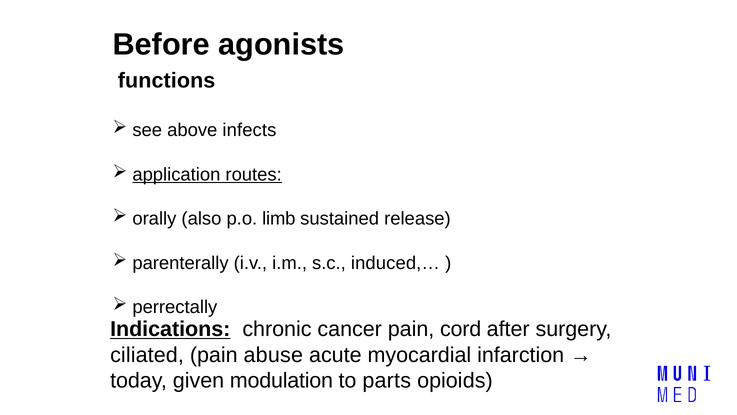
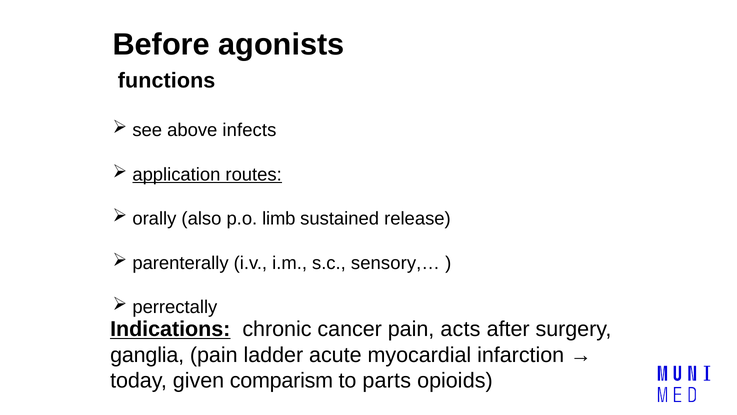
induced,…: induced,… -> sensory,… (395, 263)
cord: cord -> acts (460, 329)
ciliated: ciliated -> ganglia (147, 355)
abuse: abuse -> ladder (273, 355)
modulation: modulation -> comparism (281, 380)
